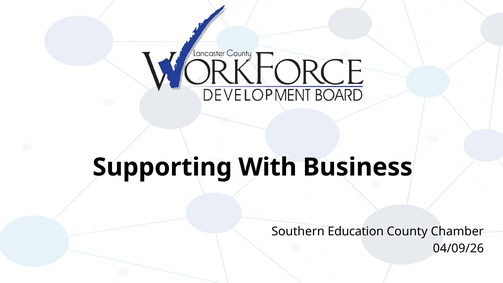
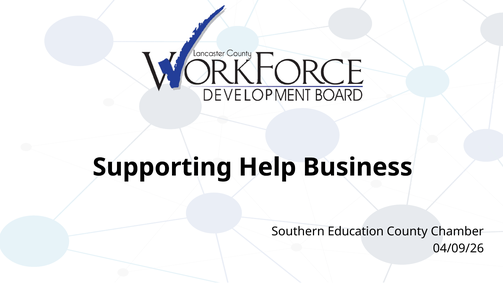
With: With -> Help (267, 167)
